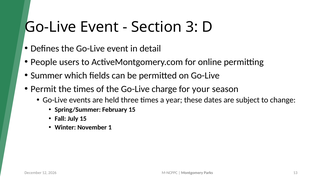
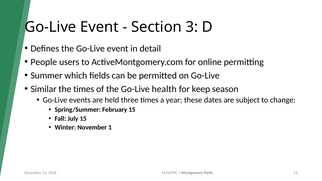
Permit: Permit -> Similar (44, 89)
charge: charge -> health (164, 89)
your: your -> keep (201, 89)
